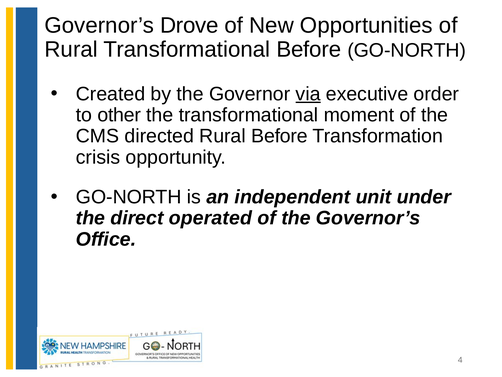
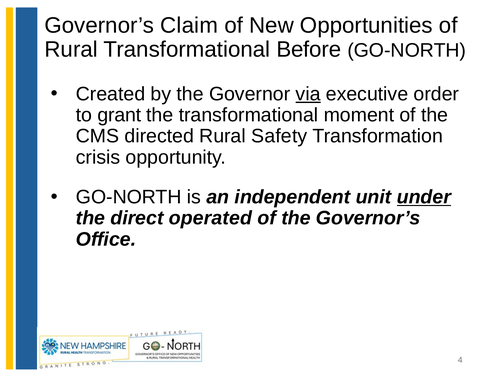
Drove: Drove -> Claim (189, 25)
other: other -> grant (119, 115)
Rural Before: Before -> Safety (279, 136)
under underline: none -> present (424, 197)
